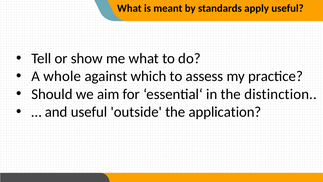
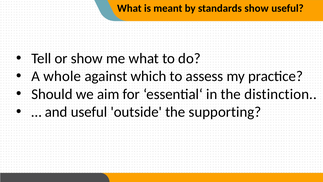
standards apply: apply -> show (257, 8)
application: application -> supporting (225, 112)
